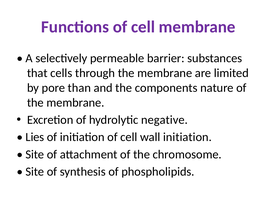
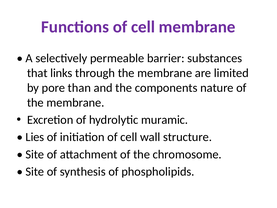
cells: cells -> links (61, 73)
negative: negative -> muramic (165, 120)
wall initiation: initiation -> structure (187, 137)
